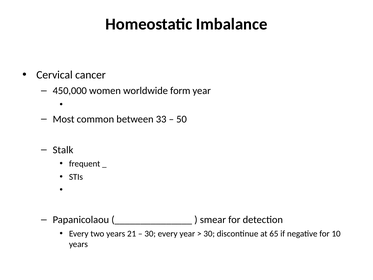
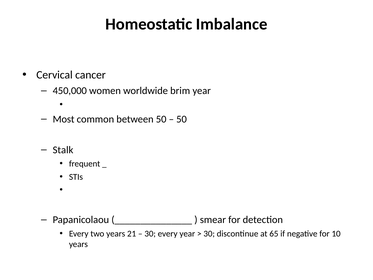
form: form -> brim (180, 91)
between 33: 33 -> 50 (161, 119)
